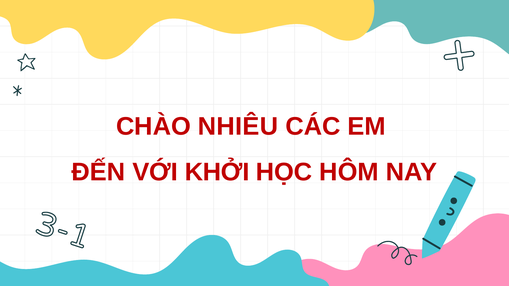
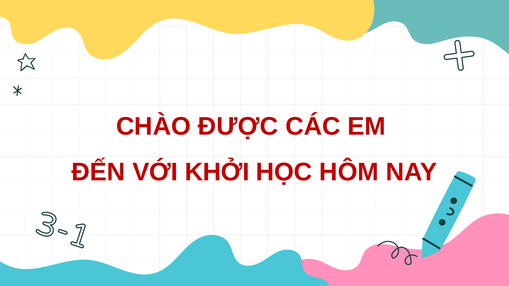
NHIÊU: NHIÊU -> ĐƯỢC (238, 127)
